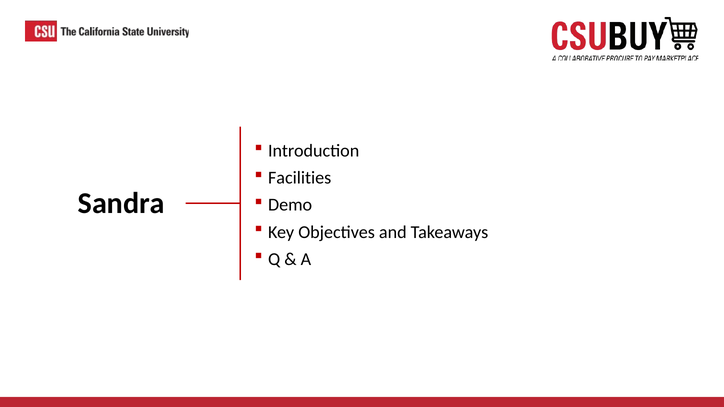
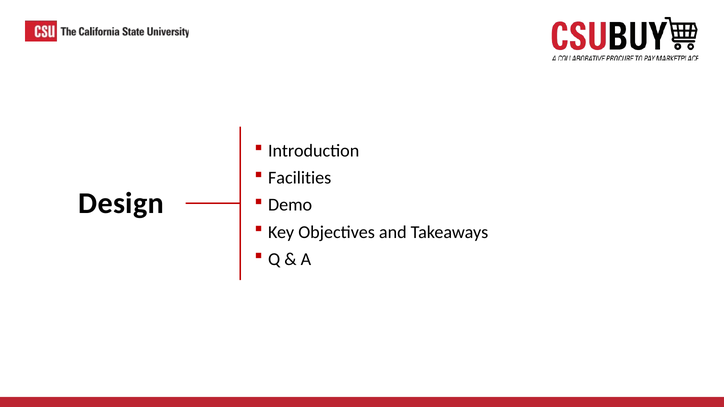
Sandra: Sandra -> Design (121, 203)
